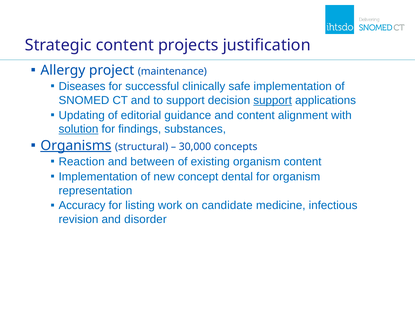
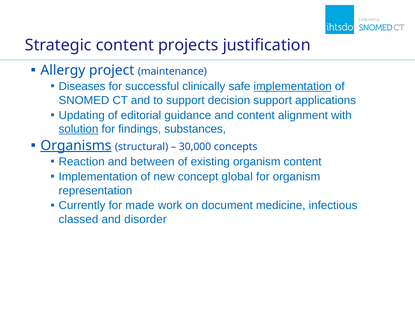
implementation underline: none -> present (293, 86)
support underline: present -> none (273, 100)
dental: dental -> global (237, 177)
Accuracy: Accuracy -> Currently (82, 206)
listing: listing -> made (140, 206)
candidate: candidate -> document (227, 206)
revision: revision -> classed (78, 220)
